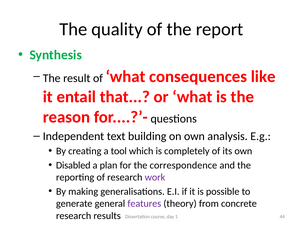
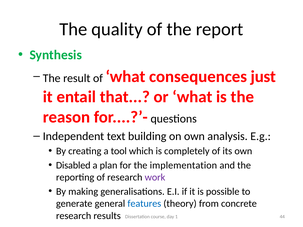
like: like -> just (263, 77)
correspondence: correspondence -> implementation (183, 165)
features colour: purple -> blue (144, 204)
